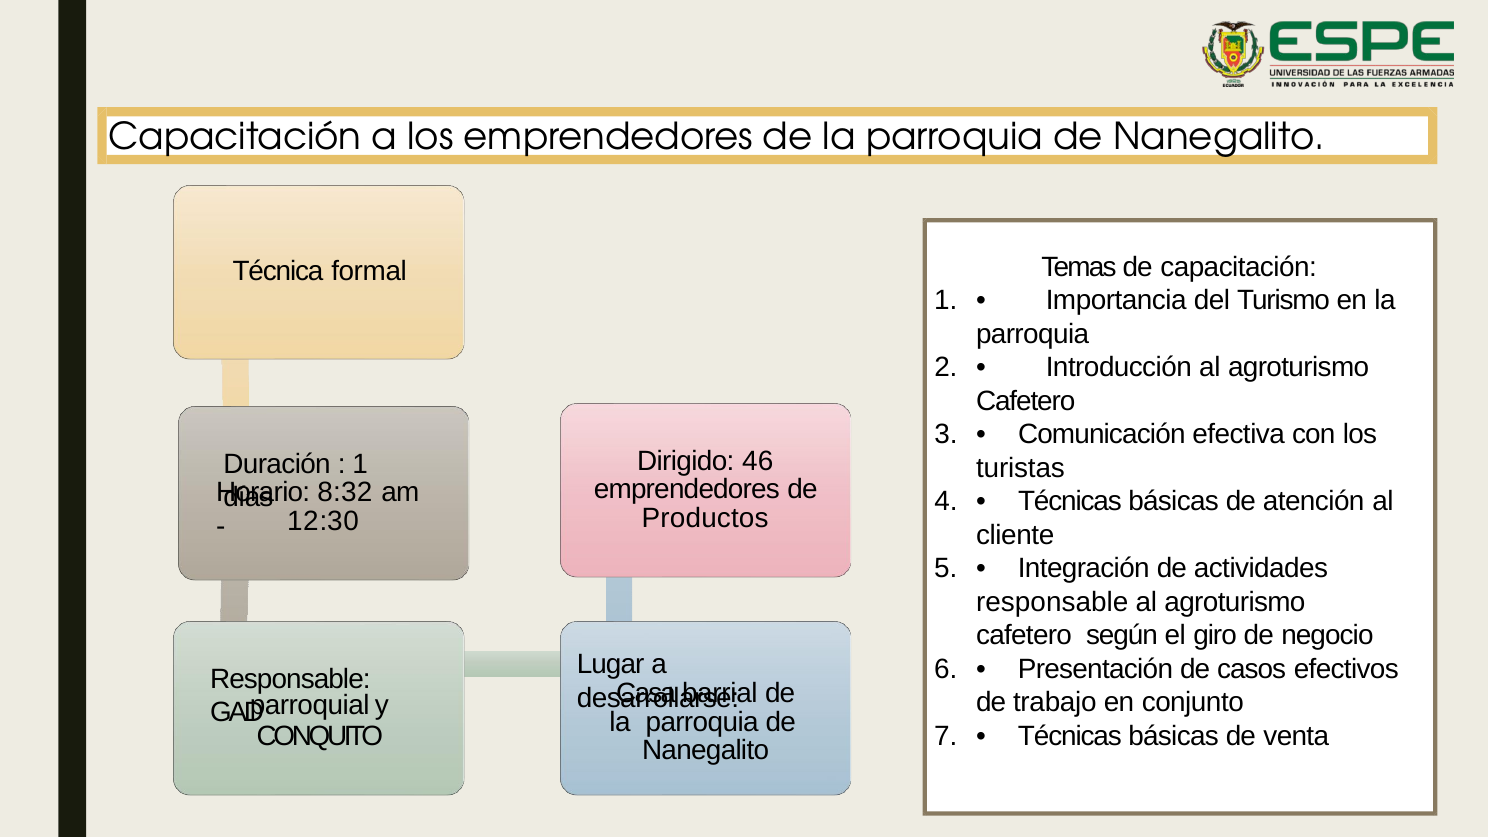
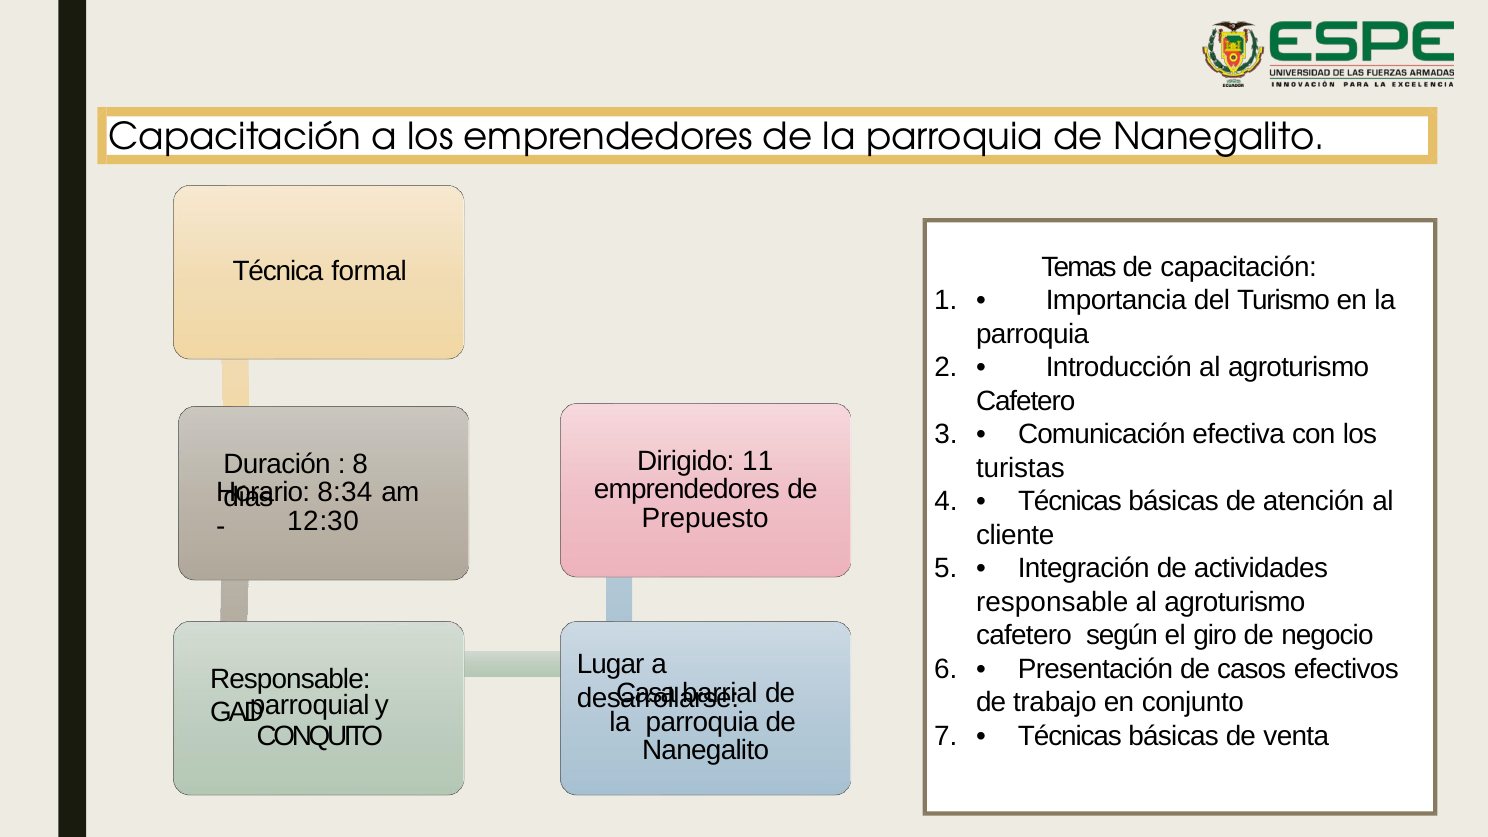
46: 46 -> 11 (758, 461)
1: 1 -> 8 (360, 464)
8:32: 8:32 -> 8:34 (345, 492)
Productos: Productos -> Prepuesto (705, 518)
